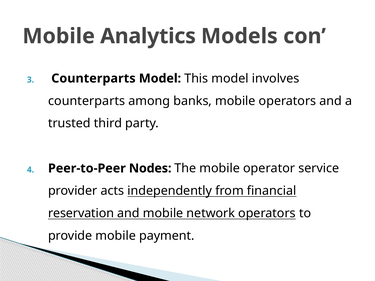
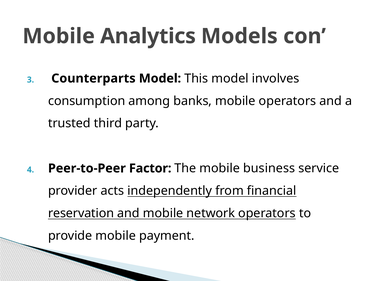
counterparts: counterparts -> consumption (87, 101)
Nodes: Nodes -> Factor (150, 168)
operator: operator -> business (269, 168)
